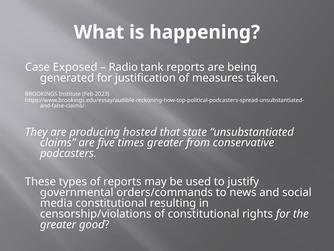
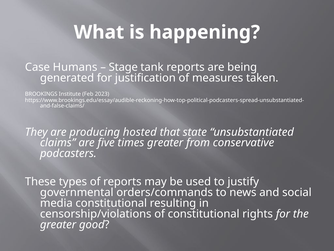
Exposed: Exposed -> Humans (75, 67)
Radio: Radio -> Stage (123, 67)
